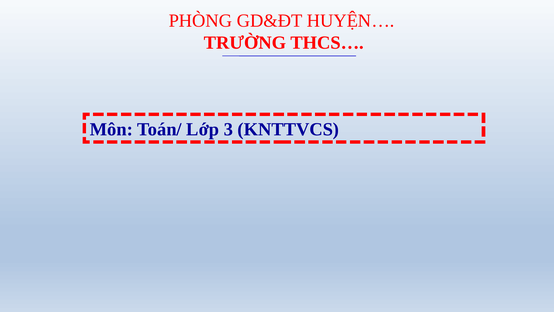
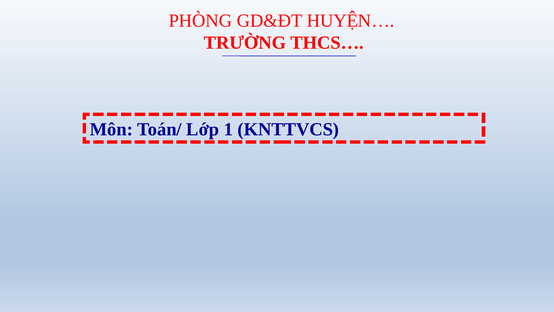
3: 3 -> 1 (228, 129)
